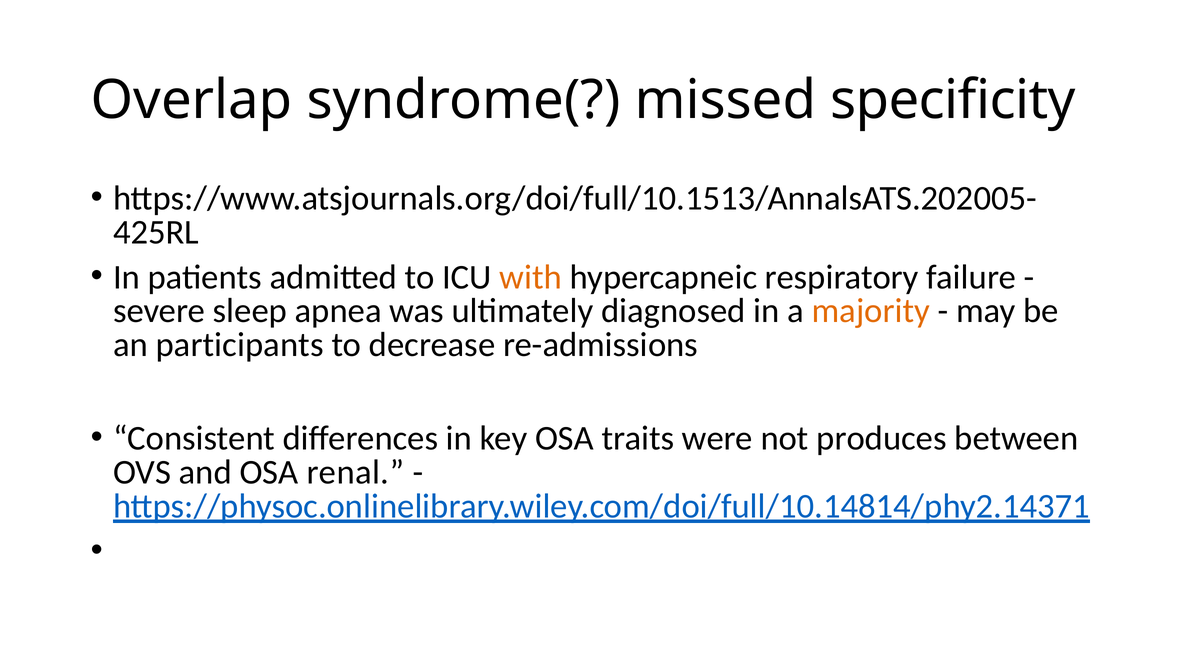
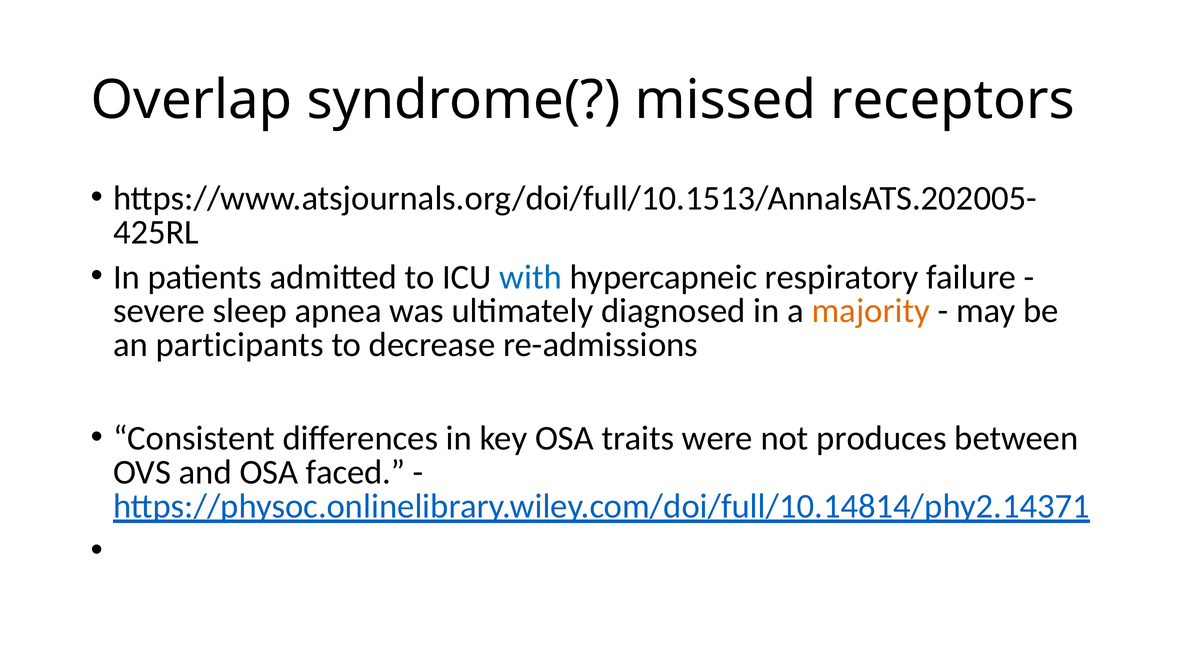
specificity: specificity -> receptors (953, 100)
with colour: orange -> blue (531, 277)
renal: renal -> faced (356, 472)
